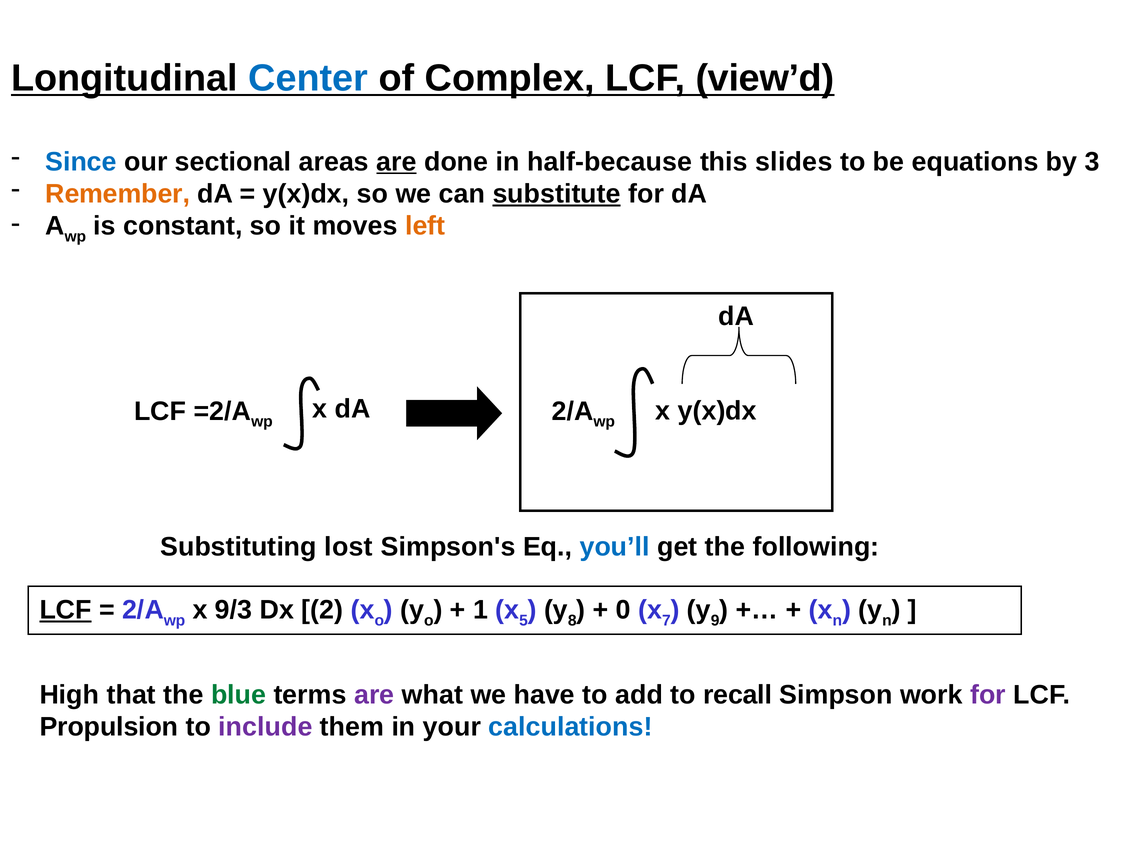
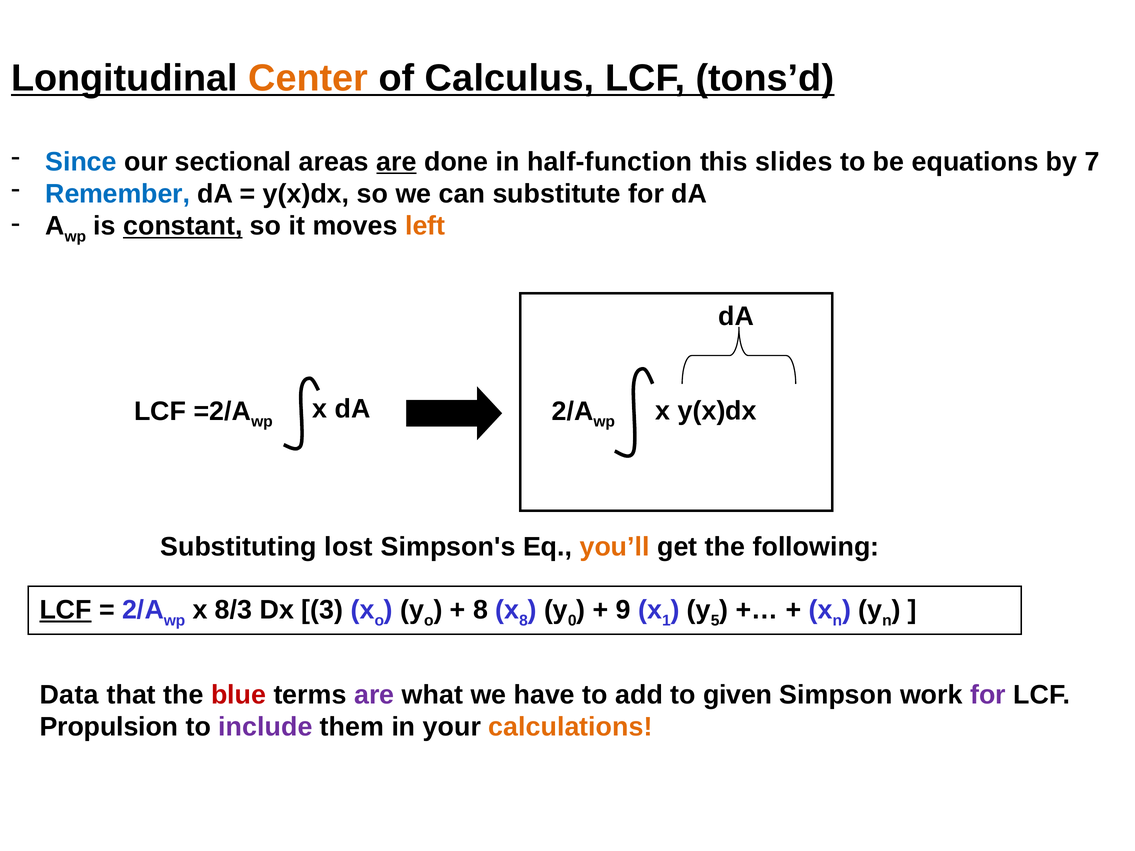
Center colour: blue -> orange (308, 78)
Complex: Complex -> Calculus (510, 78)
view’d: view’d -> tons’d (765, 78)
half-because: half-because -> half-function (610, 162)
3: 3 -> 7 (1092, 162)
Remember colour: orange -> blue (118, 194)
substitute underline: present -> none (557, 194)
constant underline: none -> present (183, 226)
you’ll colour: blue -> orange (615, 547)
9/3: 9/3 -> 8/3 (234, 610)
2: 2 -> 3 (322, 610)
1: 1 -> 8 (481, 610)
x 5: 5 -> 8 (524, 621)
8: 8 -> 0 (572, 621)
0: 0 -> 9 (623, 610)
7: 7 -> 1 (666, 621)
9: 9 -> 5 (715, 621)
High: High -> Data (69, 695)
blue colour: green -> red (239, 695)
recall: recall -> given (738, 695)
calculations colour: blue -> orange (570, 727)
